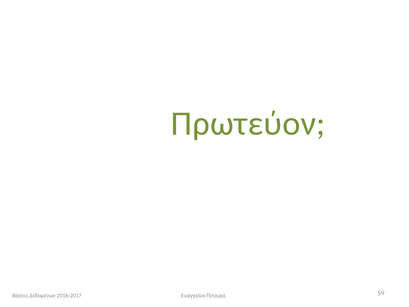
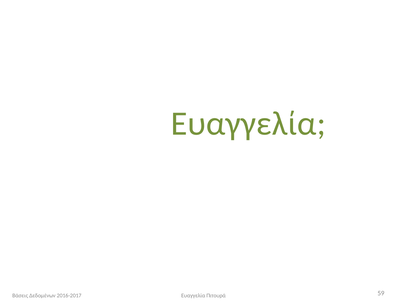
Πρωτεύον: Πρωτεύον -> Ευαγγελία (248, 123)
